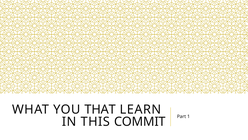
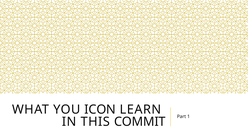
THAT: THAT -> ICON (100, 109)
